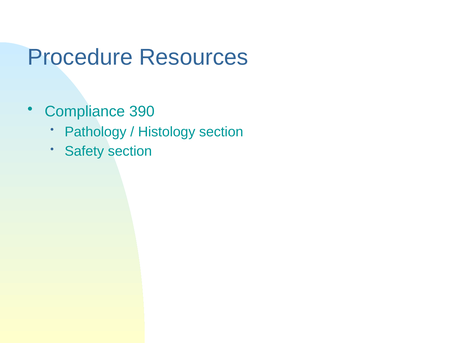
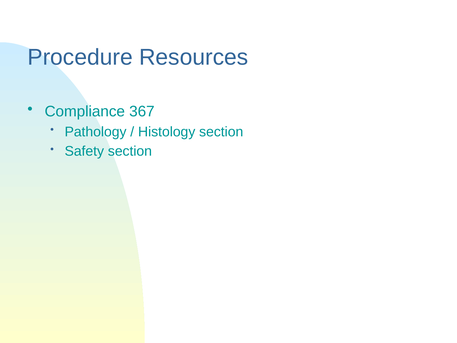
390: 390 -> 367 (142, 112)
